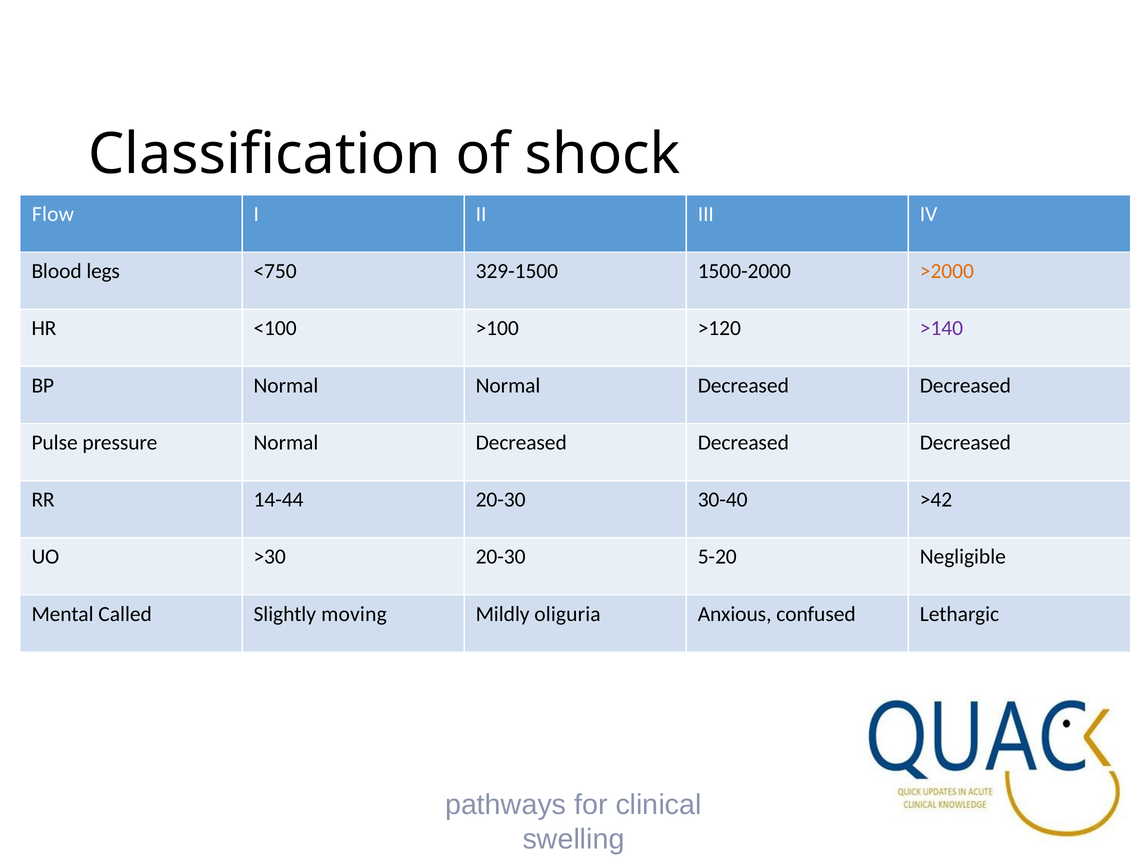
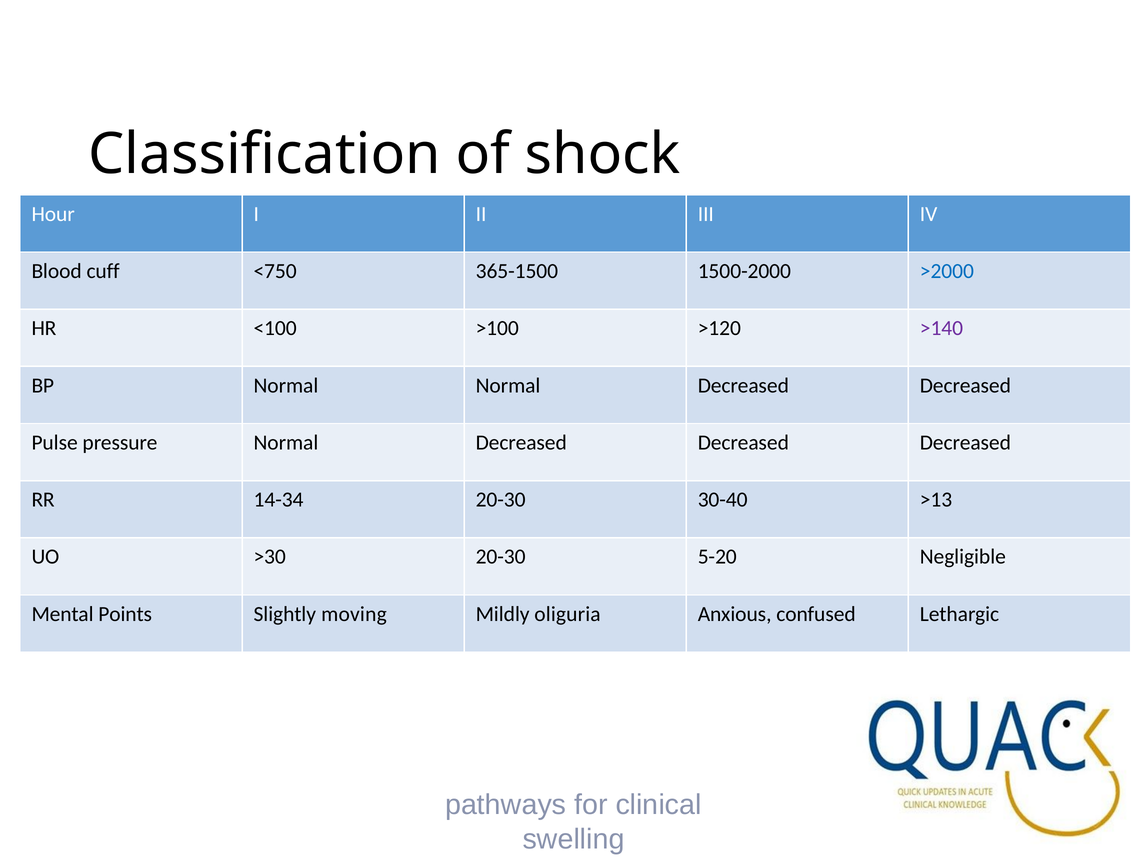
Flow: Flow -> Hour (53, 214)
legs: legs -> cuff (103, 271)
329-1500: 329-1500 -> 365-1500 (517, 271)
>2000 colour: orange -> blue (947, 271)
14-44: 14-44 -> 14-34 (279, 500)
>42: >42 -> >13 (936, 500)
Called: Called -> Points (125, 614)
